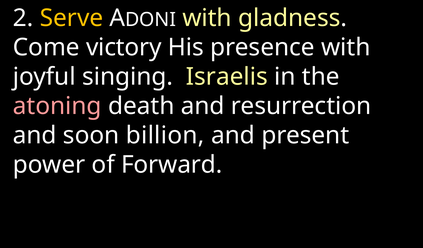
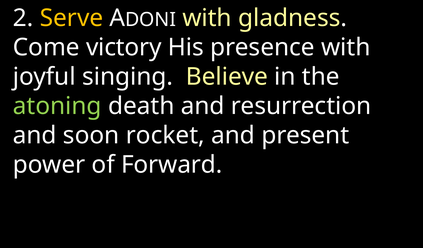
Israelis: Israelis -> Believe (227, 77)
atoning colour: pink -> light green (57, 106)
billion: billion -> rocket (165, 135)
